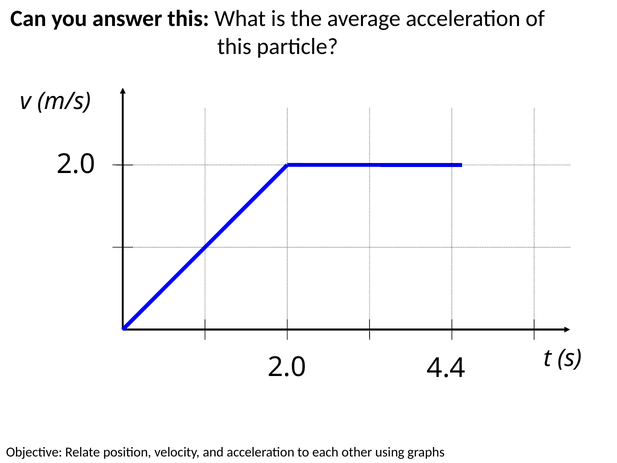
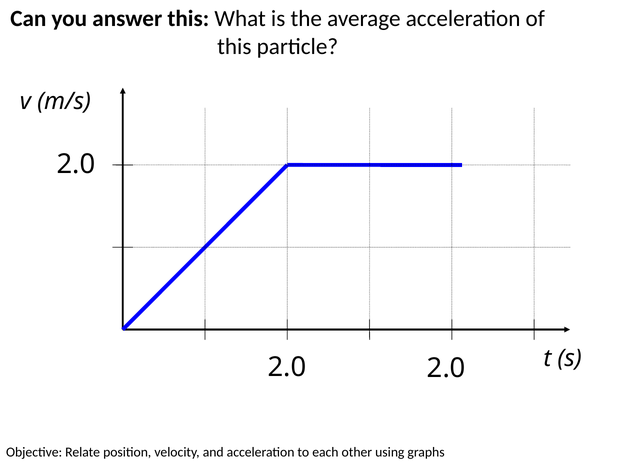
2.0 4.4: 4.4 -> 2.0 (446, 368)
